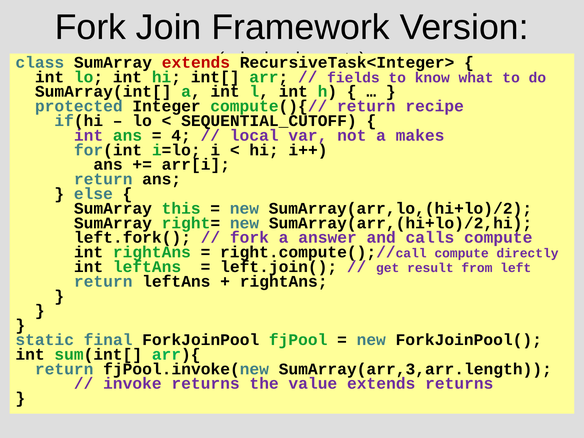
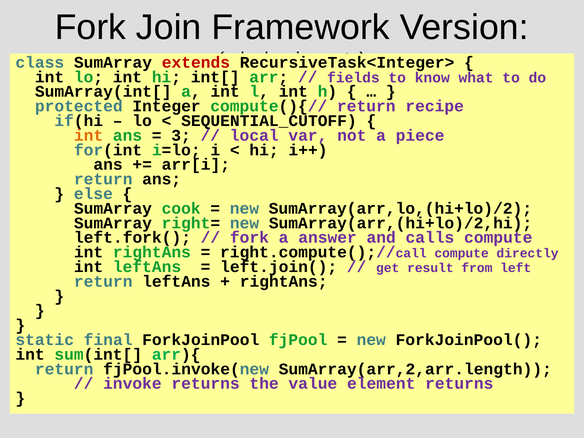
int colour: purple -> orange (89, 135)
4: 4 -> 3 (181, 135)
makes: makes -> piece (420, 135)
this: this -> cook (181, 208)
SumArray(arr,3,arr.length: SumArray(arr,3,arr.length -> SumArray(arr,2,arr.length (415, 369)
value extends: extends -> element (381, 384)
